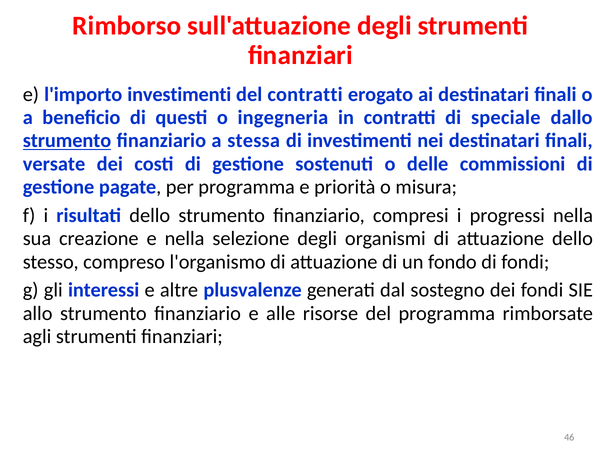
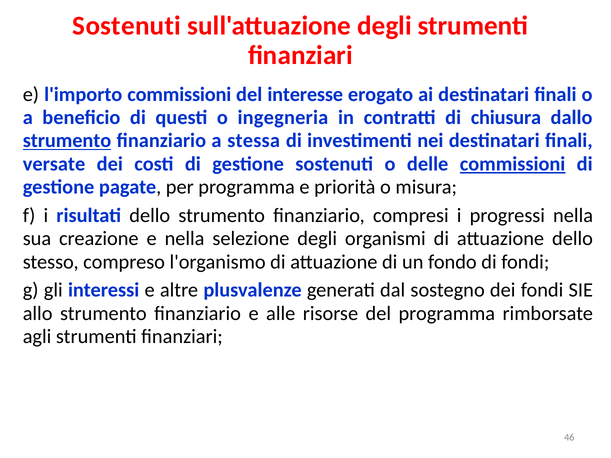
Rimborso: Rimborso -> Sostenuti (127, 26)
investimenti: investimenti -> commissioni (179, 94)
del contratti: contratti -> interesse (305, 94)
speciale: speciale -> chiusura (506, 118)
commissioni underline: none -> present (513, 164)
